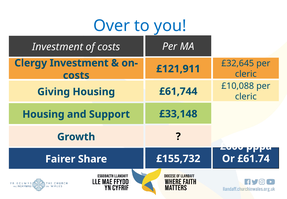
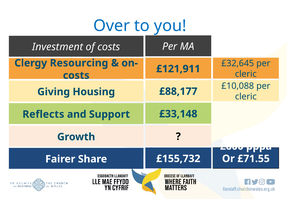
Clergy Investment: Investment -> Resourcing (79, 63)
£61,744: £61,744 -> £88,177 (178, 91)
Housing: Housing -> Reflects (43, 114)
£61.74: £61.74 -> £71.55 (254, 158)
